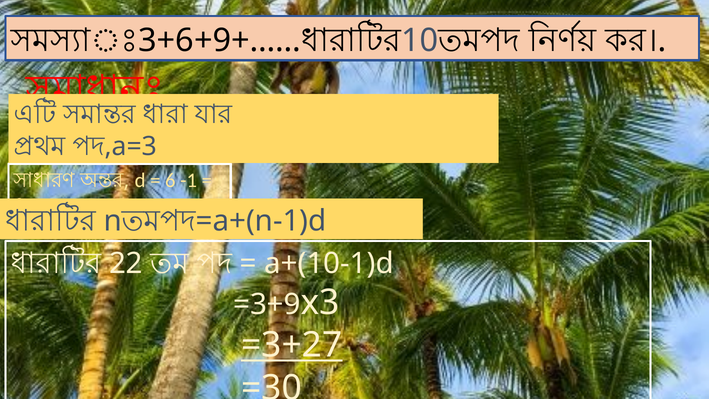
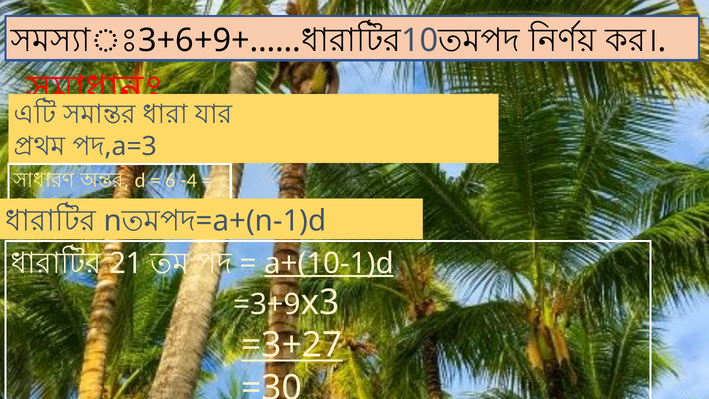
-1: -1 -> -4 (189, 180)
22: 22 -> 21 (126, 263)
a+(10-1)d underline: none -> present (329, 263)
